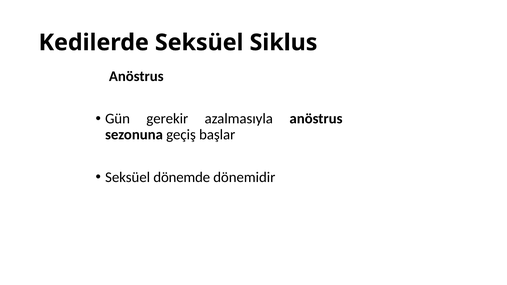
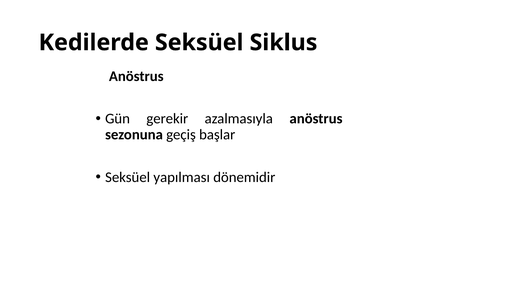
dönemde: dönemde -> yapılması (182, 177)
